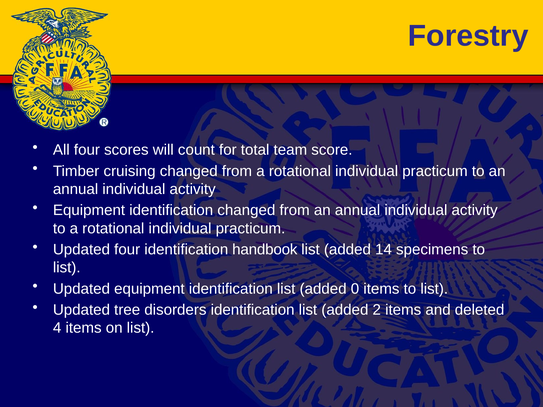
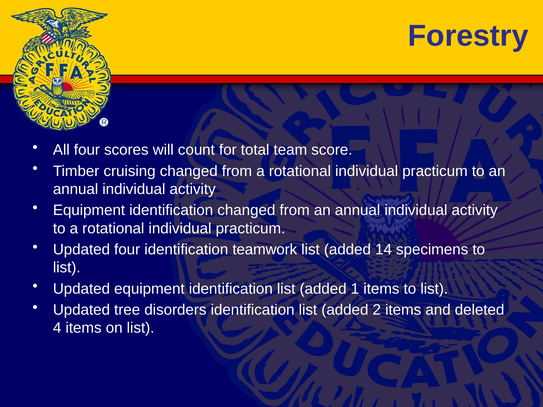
handbook: handbook -> teamwork (265, 250)
0: 0 -> 1 (355, 289)
